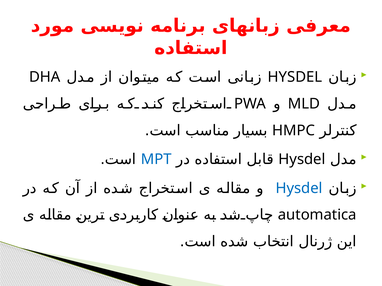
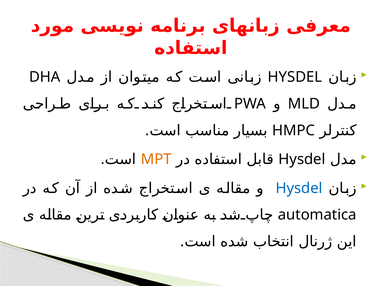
MPT colour: blue -> orange (156, 160)
